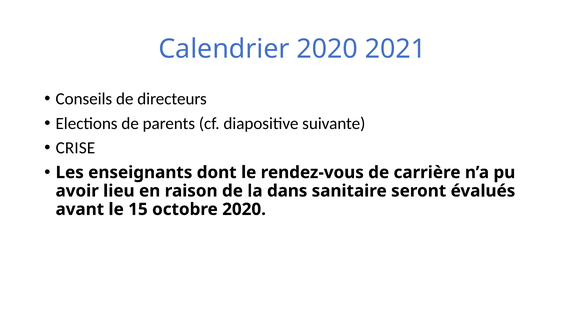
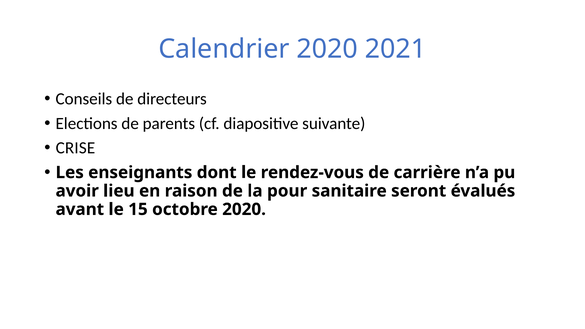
dans: dans -> pour (287, 191)
